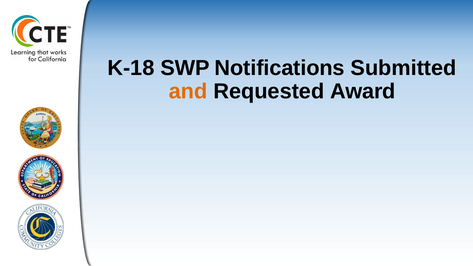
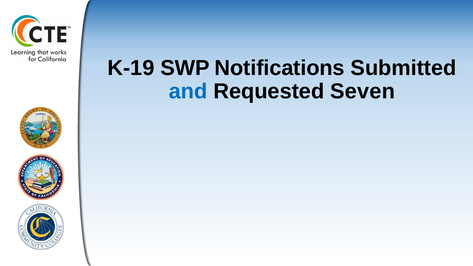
K-18: K-18 -> K-19 (131, 68)
and colour: orange -> blue (188, 91)
Award: Award -> Seven (363, 91)
